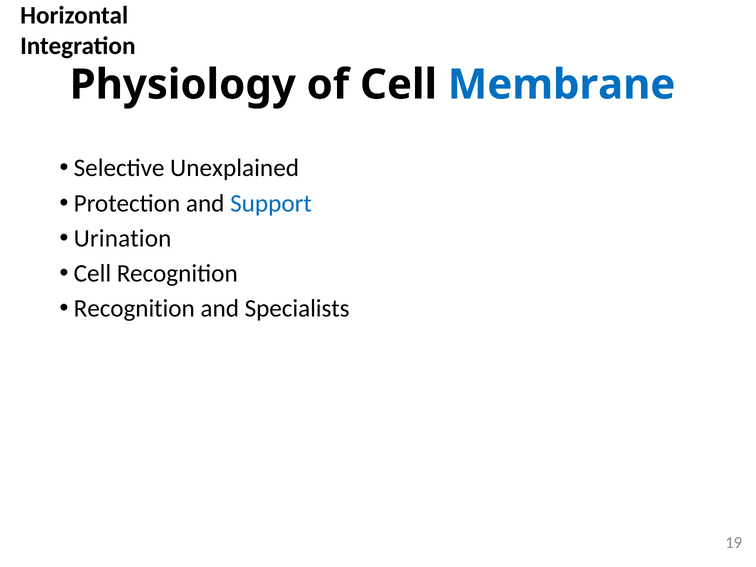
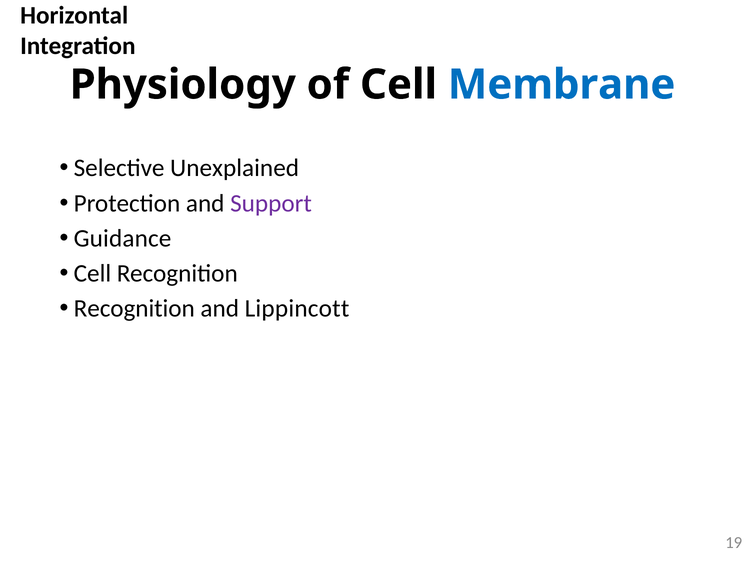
Support colour: blue -> purple (271, 203)
Urination: Urination -> Guidance (123, 238)
Specialists: Specialists -> Lippincott (297, 309)
